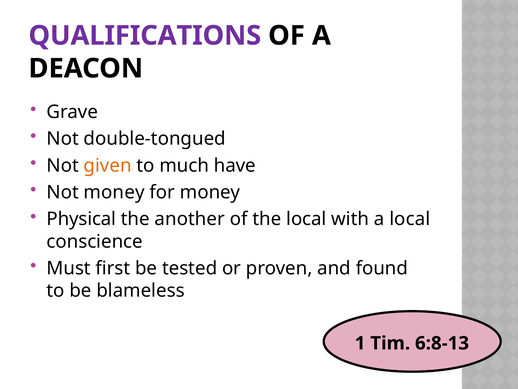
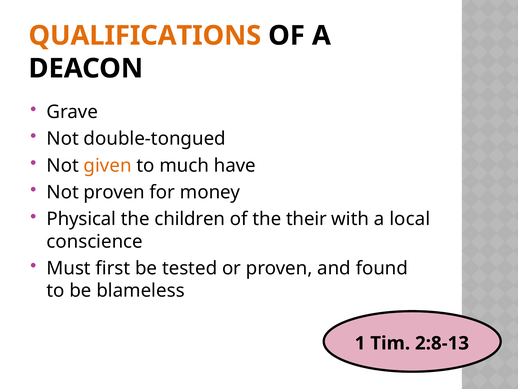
QUALIFICATIONS colour: purple -> orange (145, 36)
Not money: money -> proven (114, 192)
another: another -> children (190, 219)
the local: local -> their (306, 219)
6:8-13: 6:8-13 -> 2:8-13 (442, 343)
